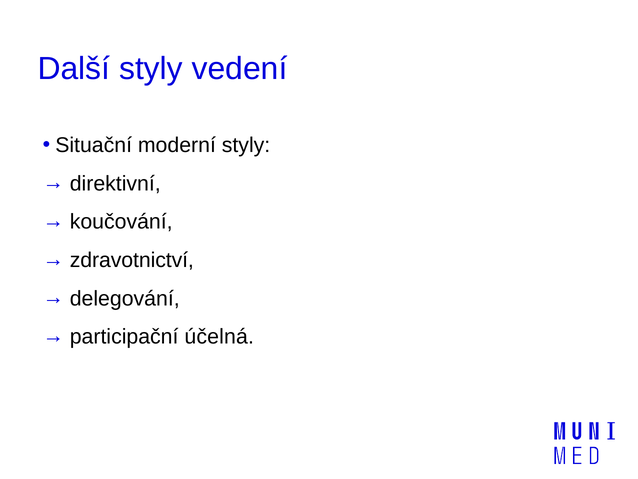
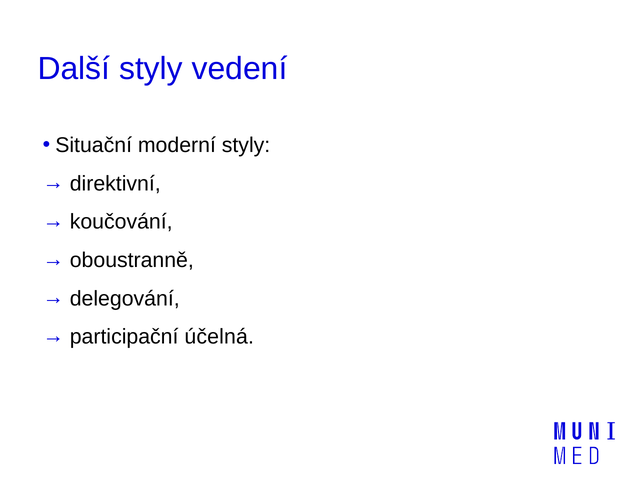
zdravotnictví: zdravotnictví -> oboustranně (132, 260)
